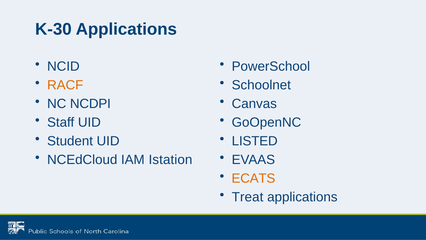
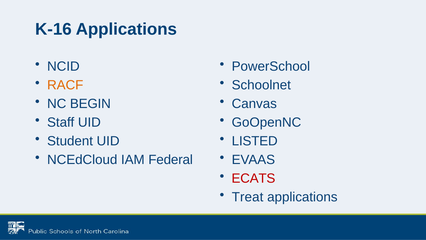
K-30: K-30 -> K-16 (53, 29)
NCDPI: NCDPI -> BEGIN (90, 104)
Istation: Istation -> Federal (171, 160)
ECATS colour: orange -> red (253, 178)
